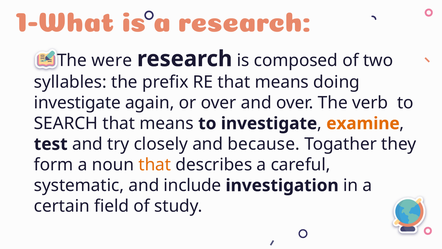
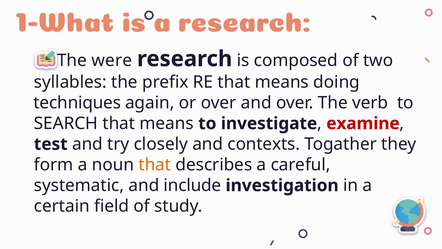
investigate: investigate -> techniques (77, 103)
examine colour: orange -> red (363, 123)
because: because -> contexts (264, 144)
